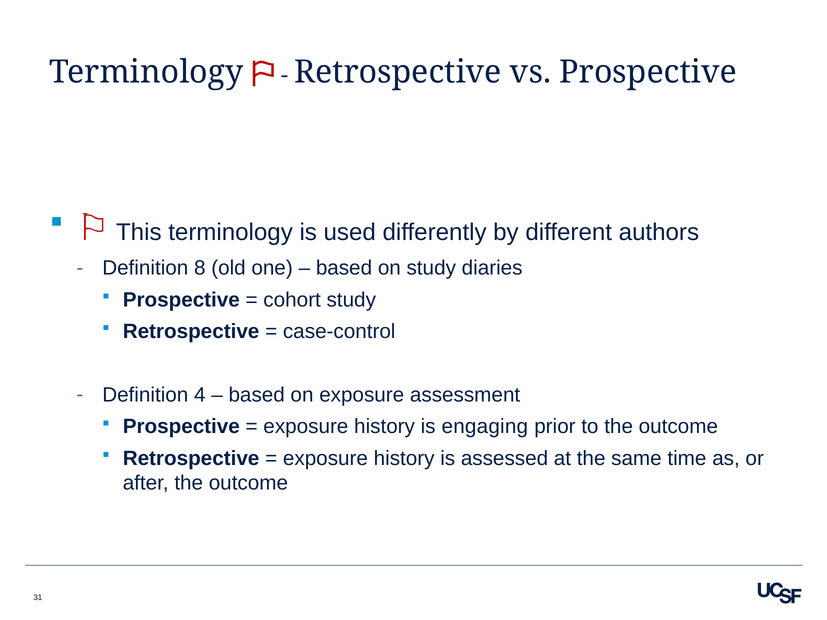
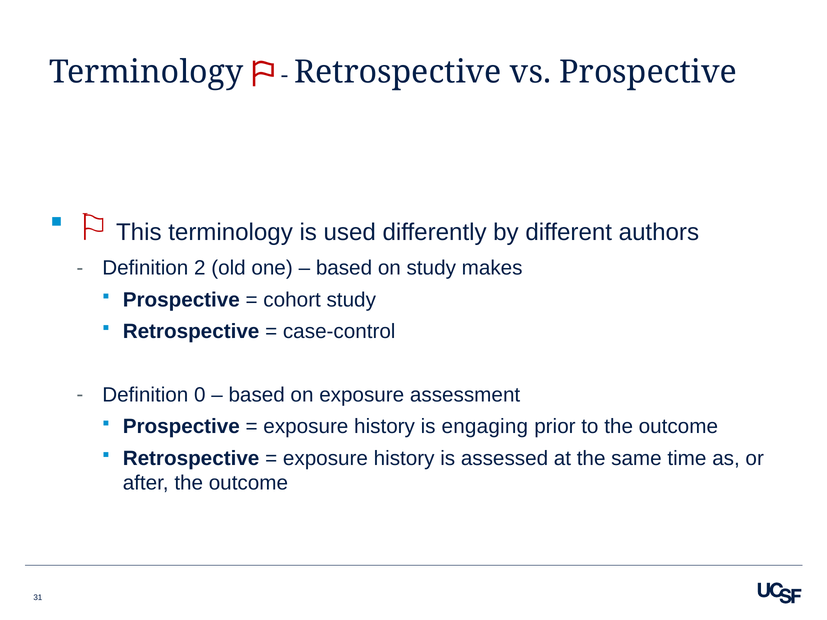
8: 8 -> 2 (200, 268)
diaries: diaries -> makes (492, 268)
4: 4 -> 0 (200, 395)
